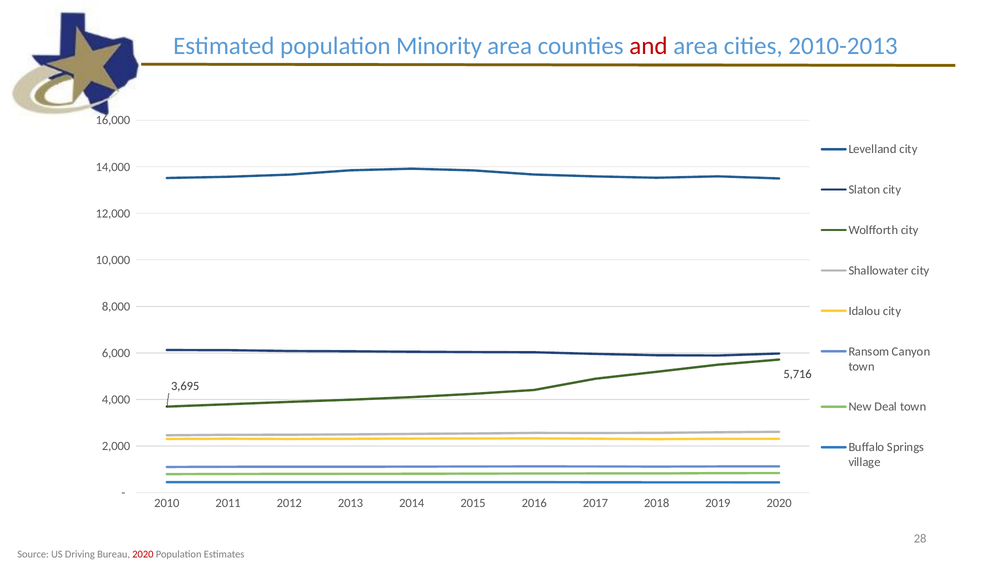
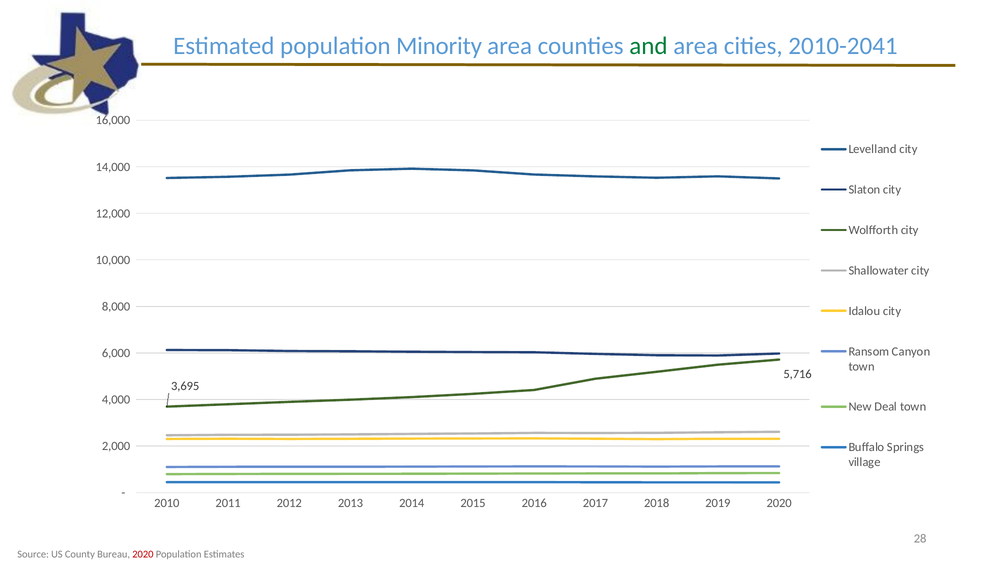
and colour: red -> green (648, 46)
2010-2013: 2010-2013 -> 2010-2041 (843, 46)
Driving: Driving -> County (80, 555)
